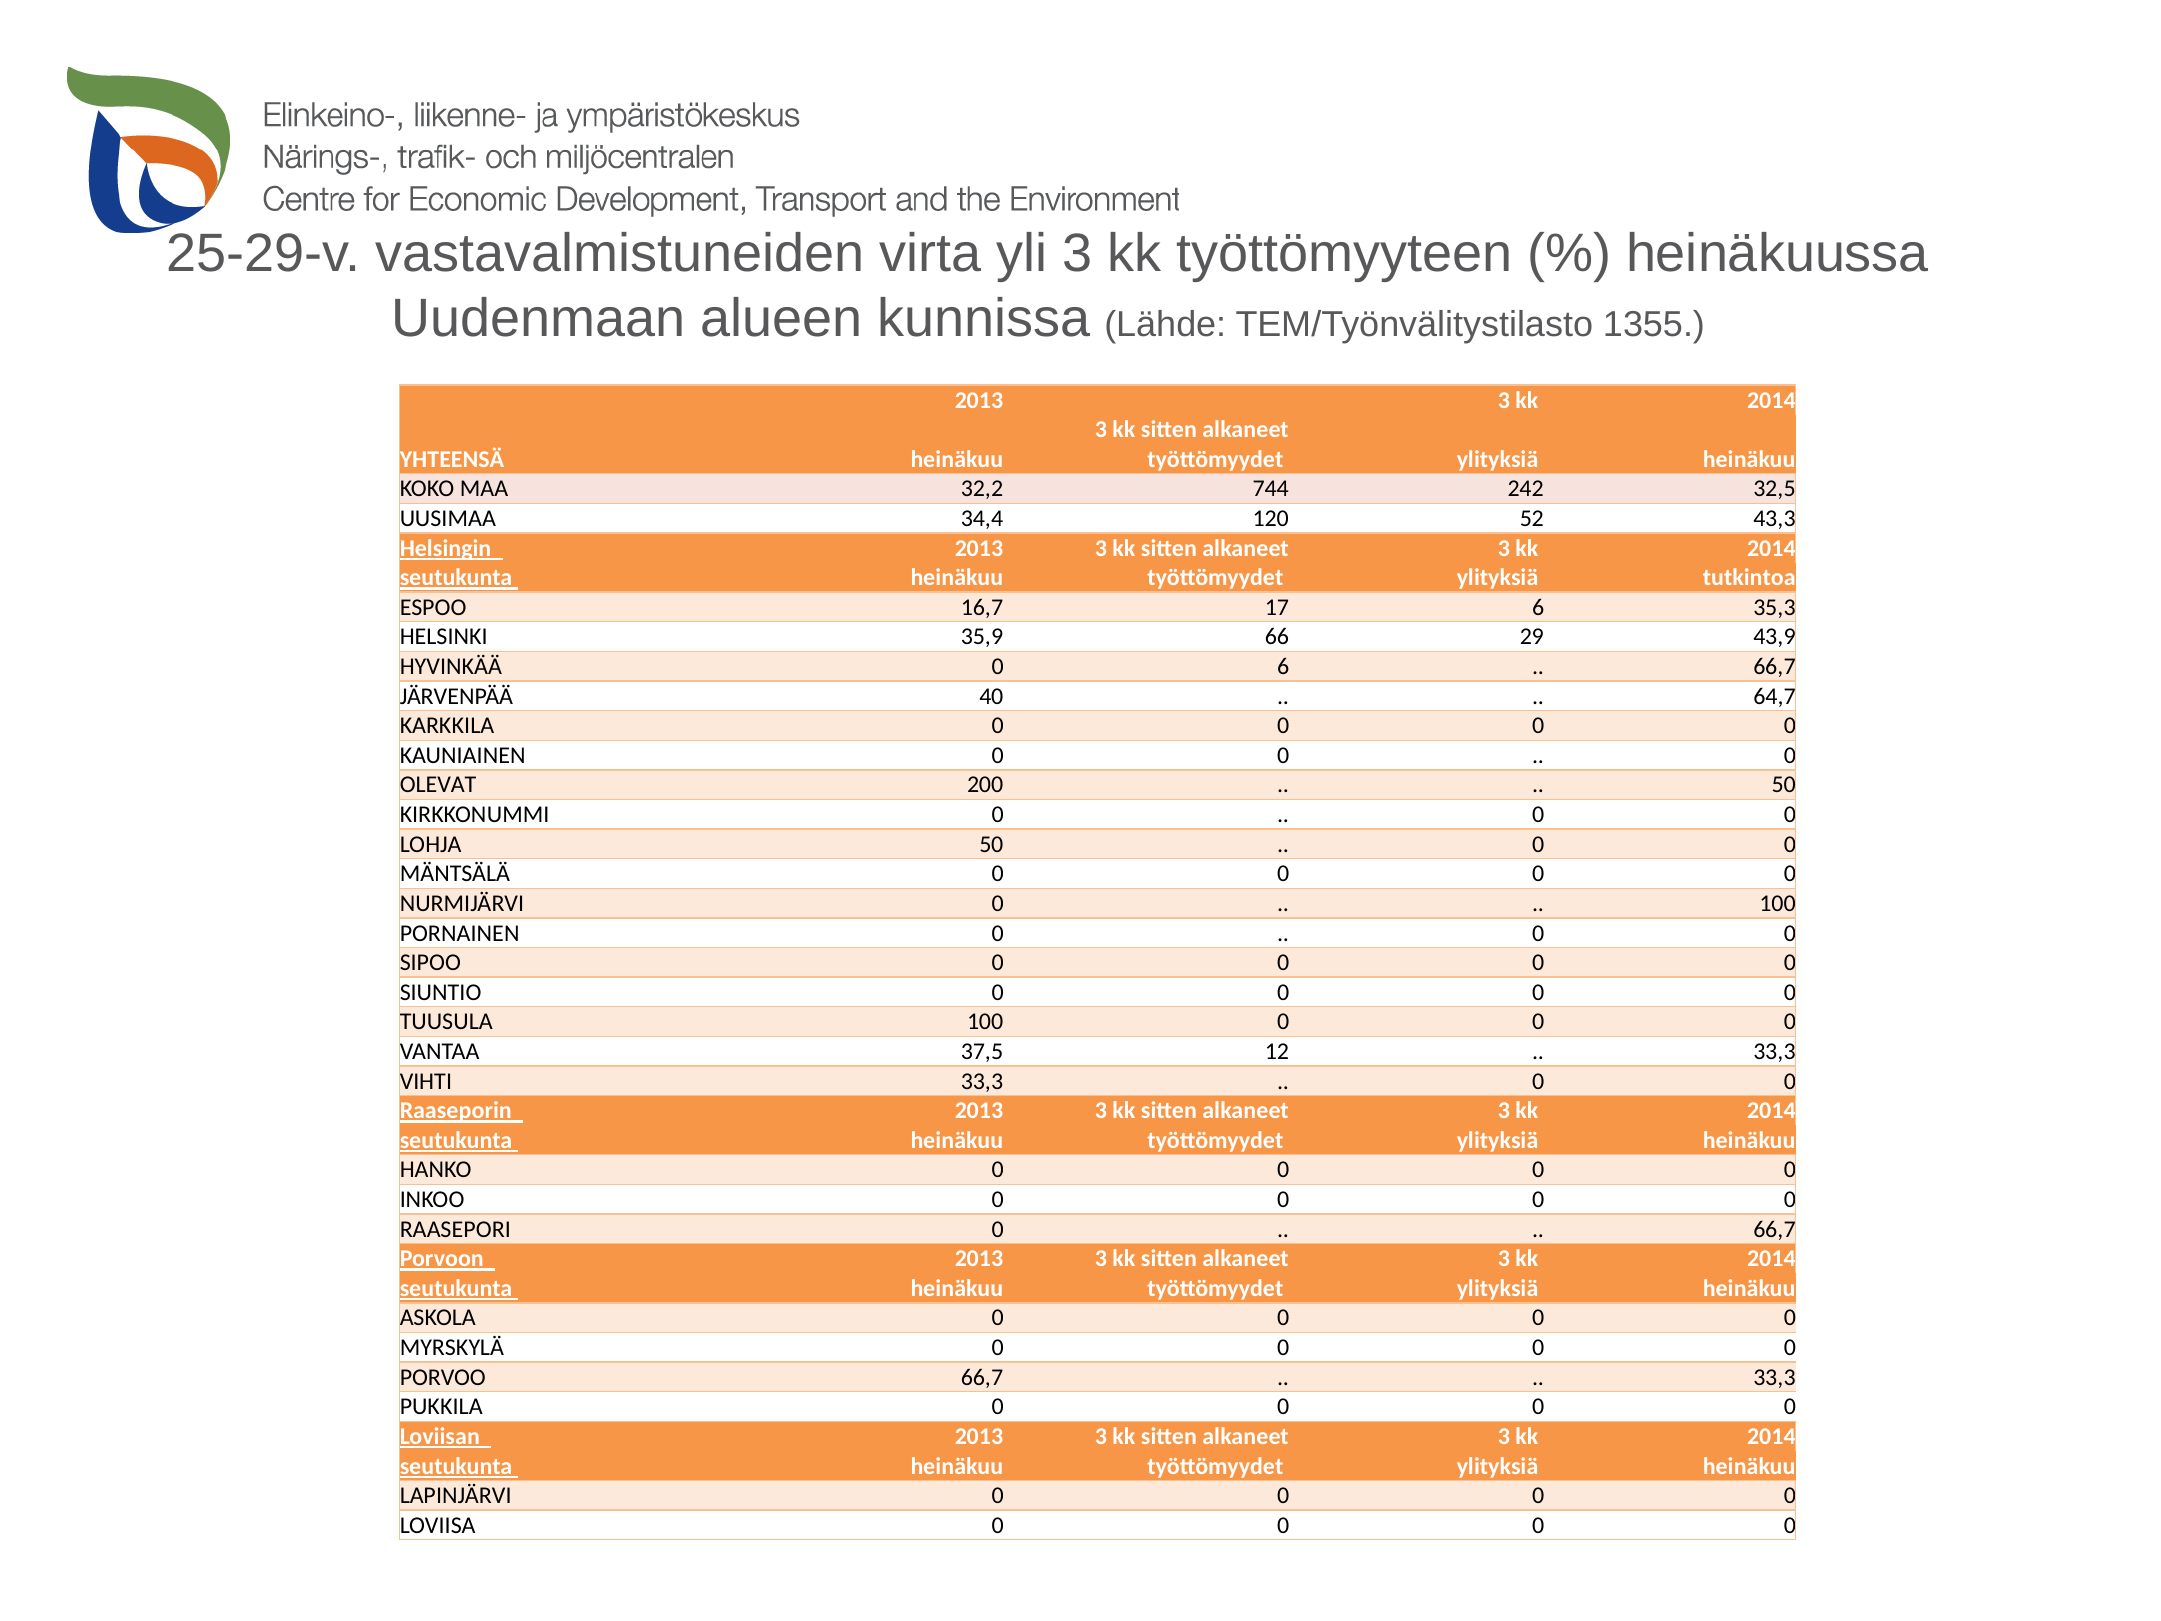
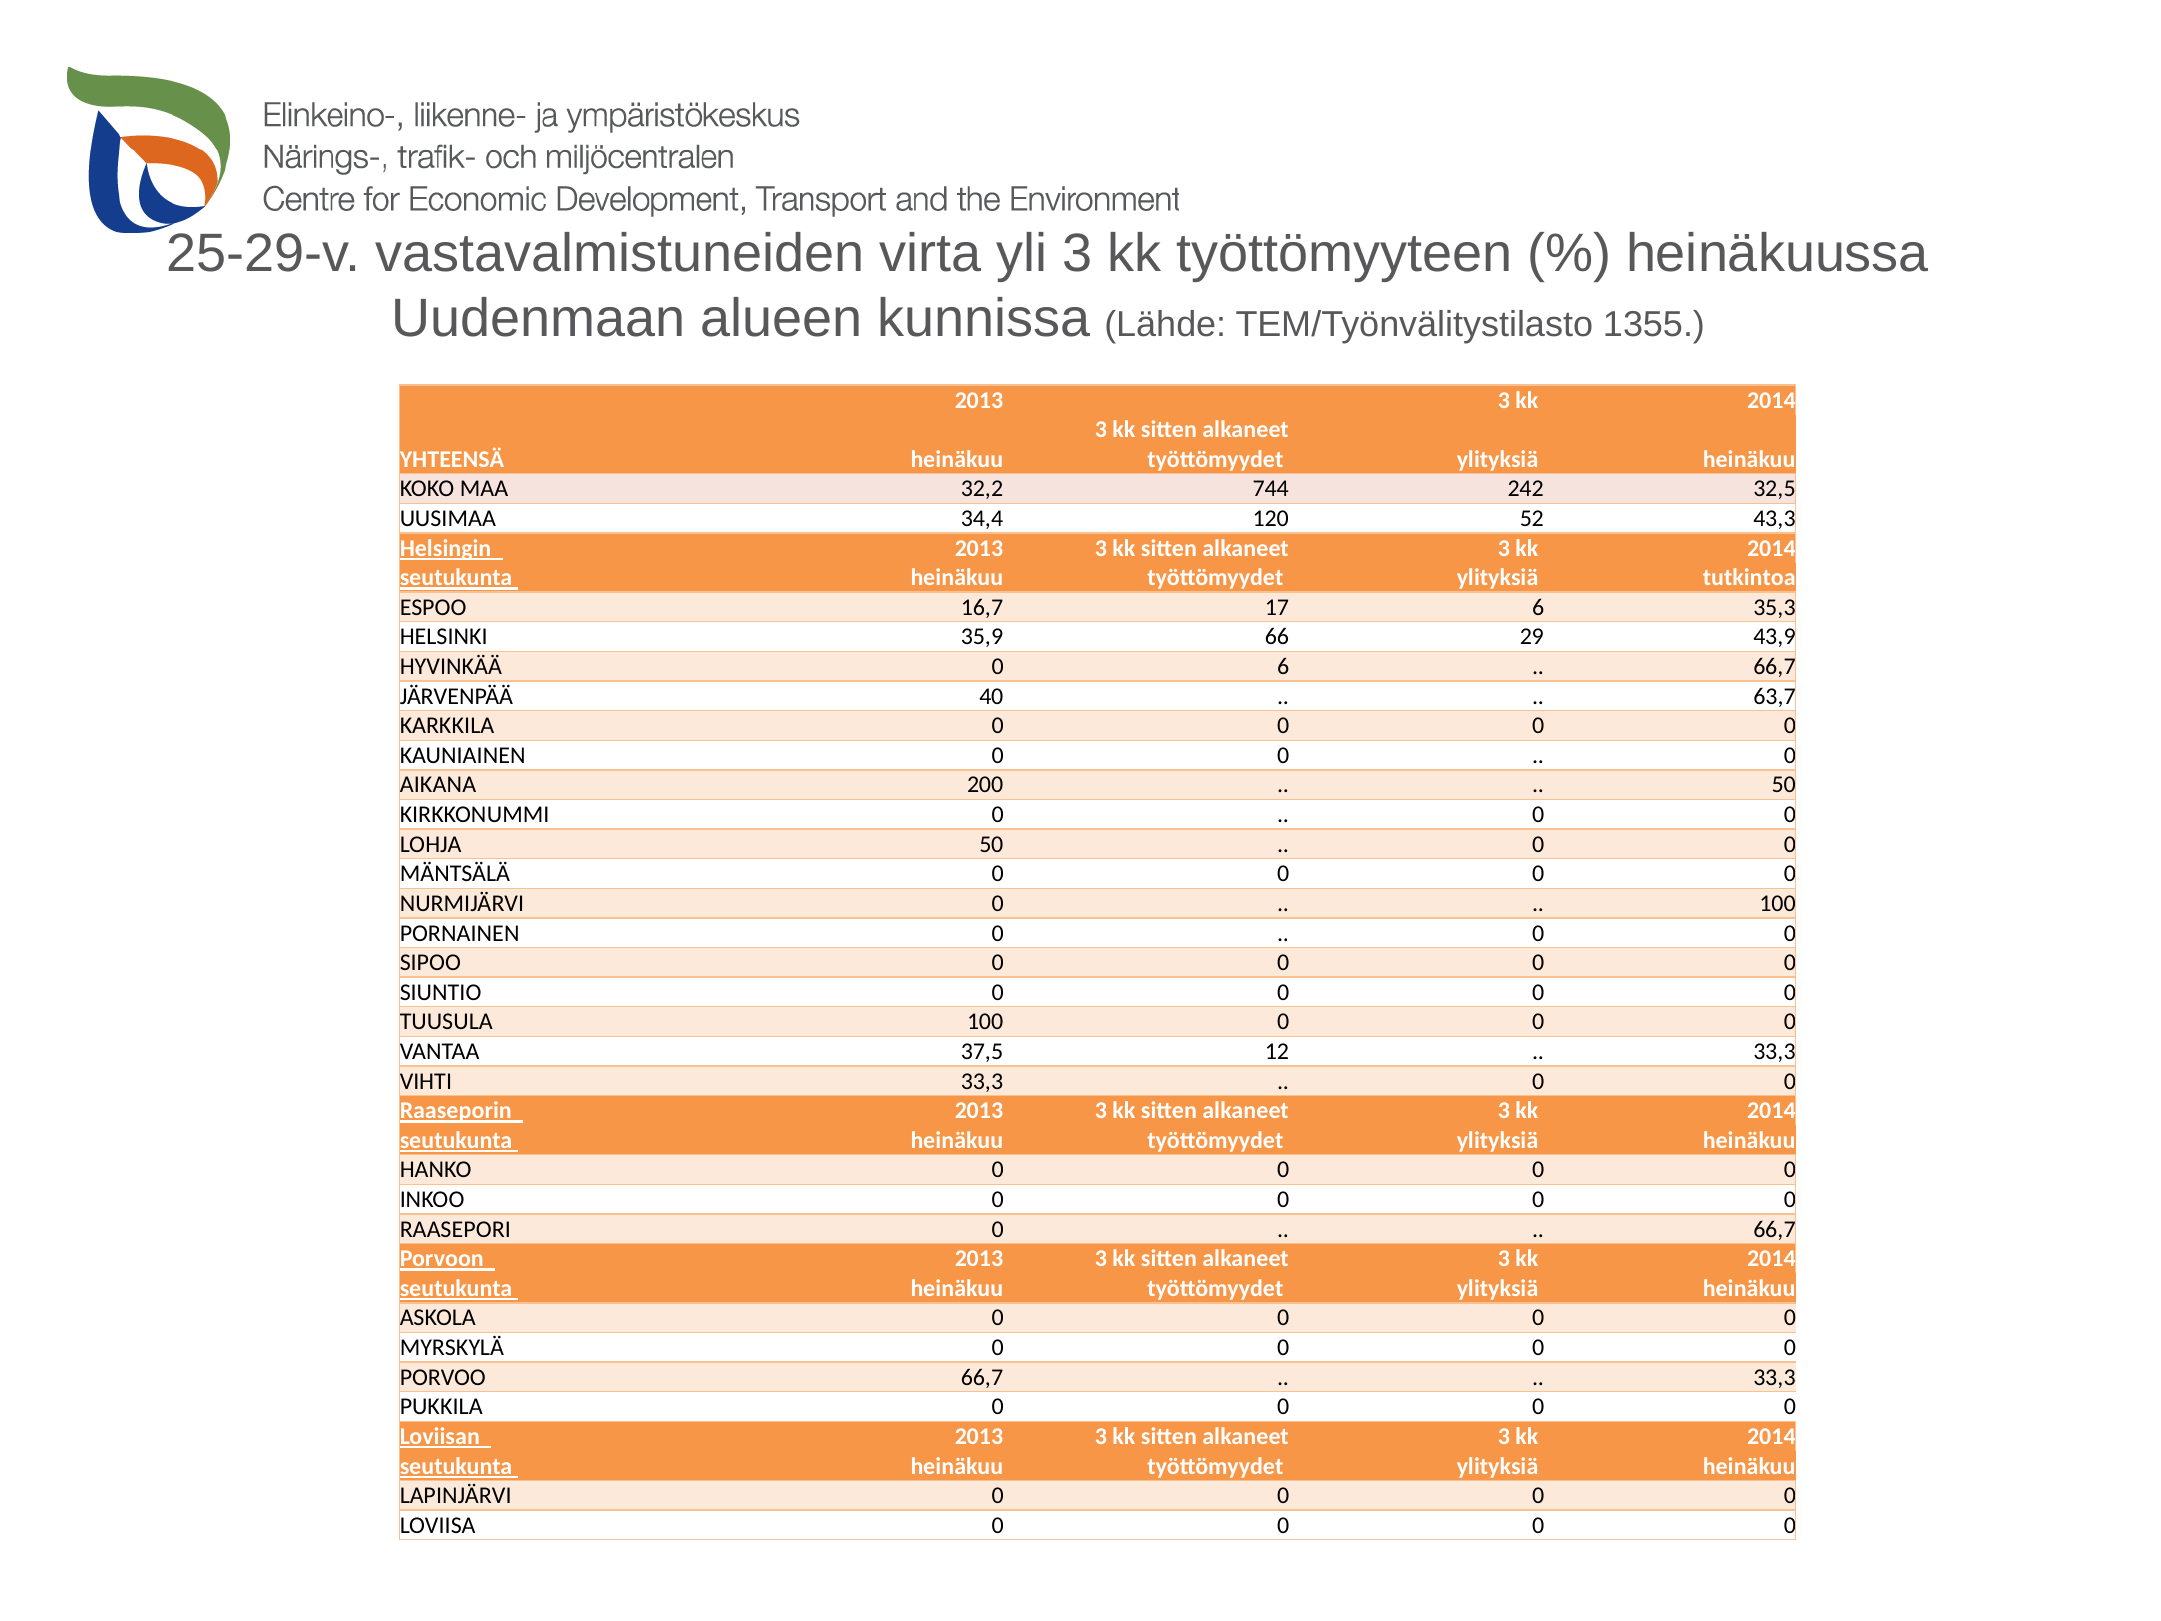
64,7: 64,7 -> 63,7 (1774, 696)
OLEVAT: OLEVAT -> AIKANA (438, 785)
